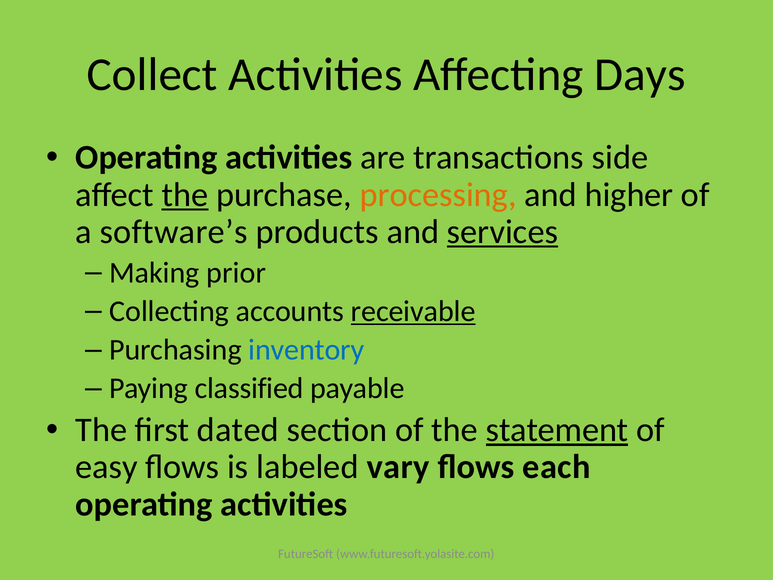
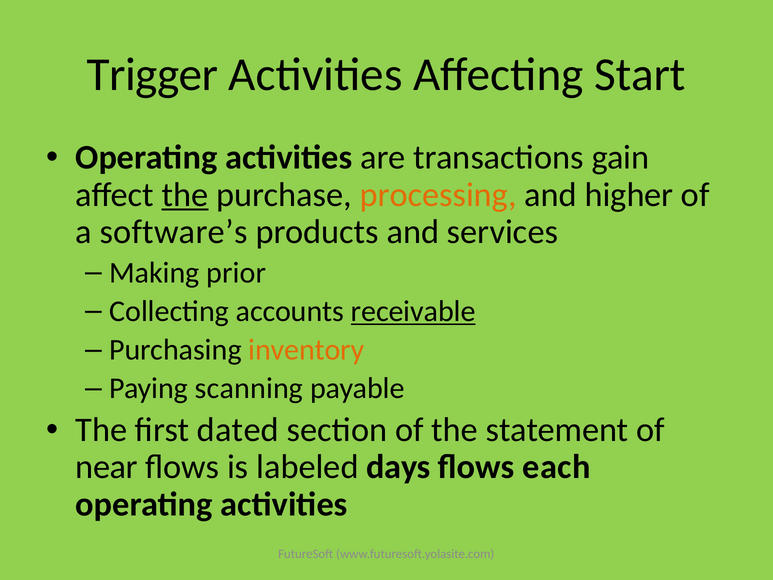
Collect: Collect -> Trigger (153, 75)
Days: Days -> Start (640, 75)
side: side -> gain (620, 158)
services underline: present -> none (502, 232)
inventory colour: blue -> orange (306, 350)
classified: classified -> scanning (249, 388)
statement underline: present -> none (557, 430)
easy: easy -> near (107, 467)
vary: vary -> days (398, 467)
